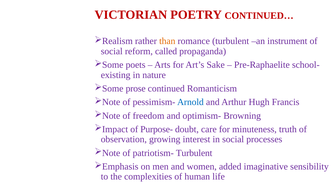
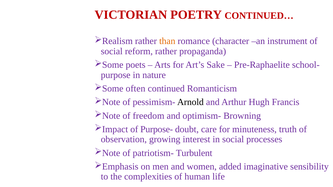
romance turbulent: turbulent -> character (231, 41)
reform called: called -> rather (166, 51)
existing: existing -> purpose (116, 75)
prose: prose -> often (136, 89)
Arnold colour: blue -> black (190, 102)
